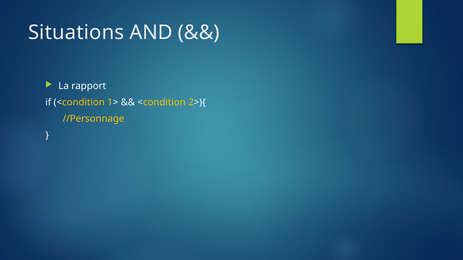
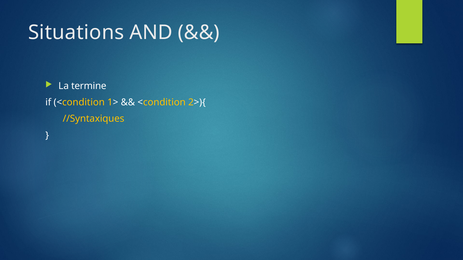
rapport: rapport -> termine (89, 86)
//Personnage: //Personnage -> //Syntaxiques (94, 119)
